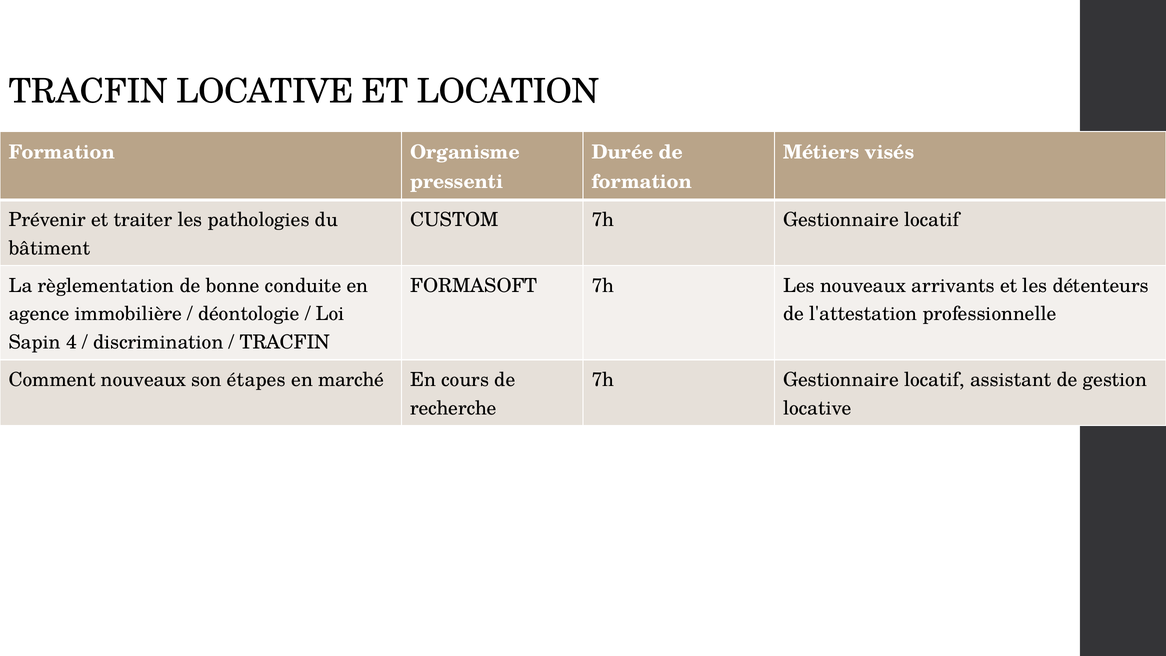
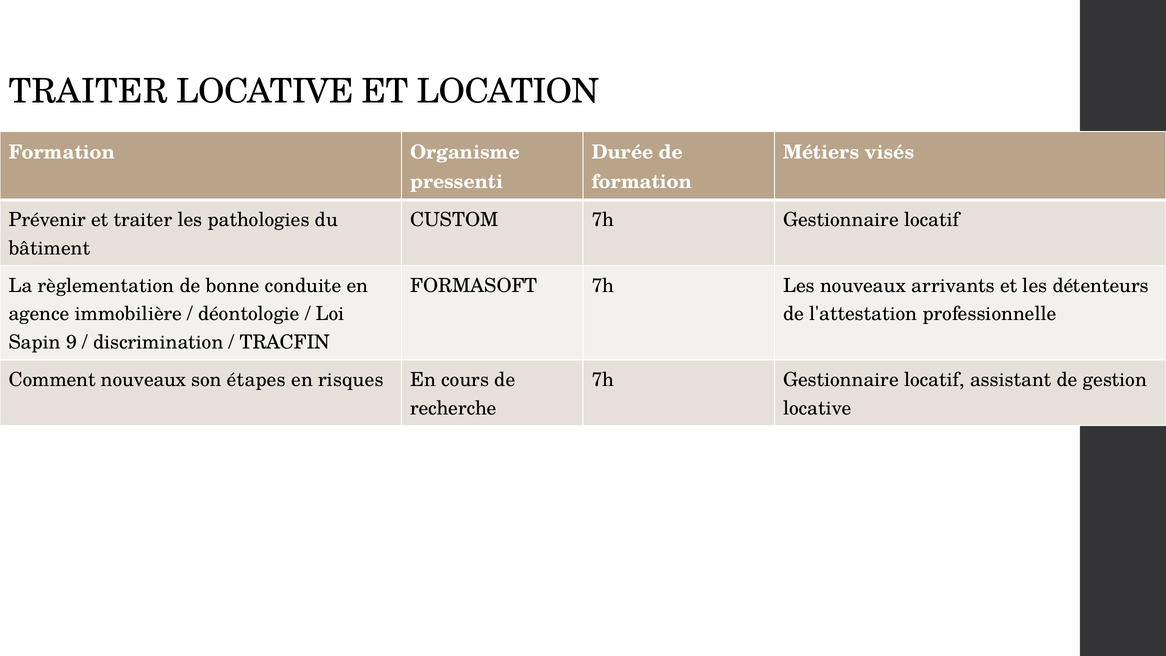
TRACFIN: TRACFIN -> TRAITER (88, 92)
4: 4 -> 9 (71, 342)
marché: marché -> risques (351, 380)
